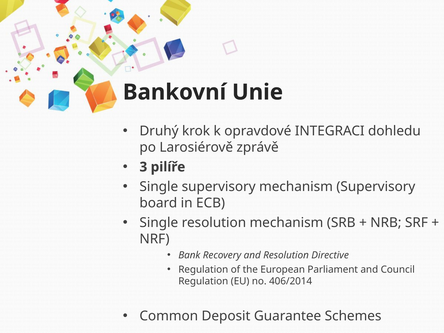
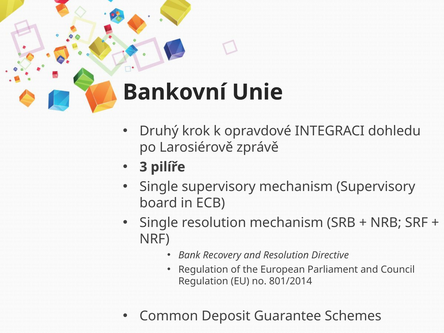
406/2014: 406/2014 -> 801/2014 (291, 281)
